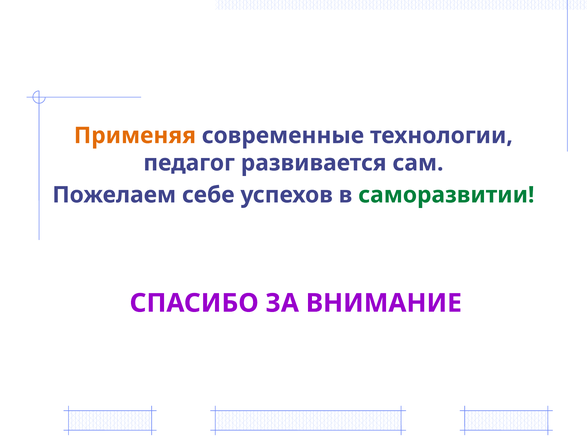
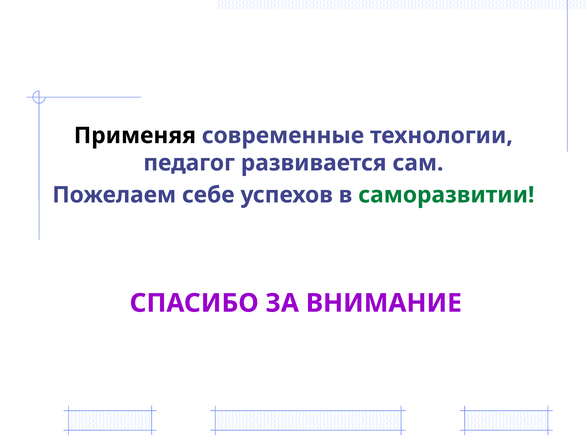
Применяя colour: orange -> black (135, 136)
